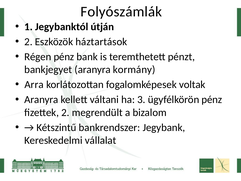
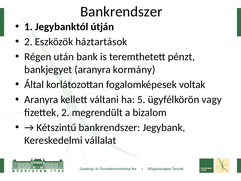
Folyószámlák: Folyószámlák -> Bankrendszer (121, 12)
Régen pénz: pénz -> után (64, 57)
Arra: Arra -> Által (34, 84)
3: 3 -> 5 (141, 99)
ügyfélkörön pénz: pénz -> vagy (212, 99)
